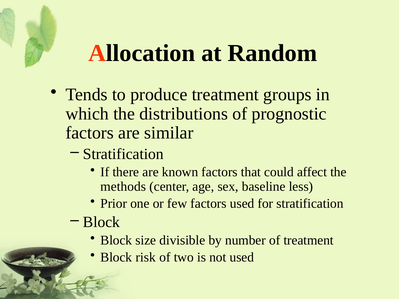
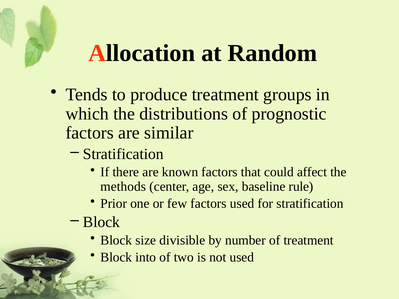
less: less -> rule (301, 187)
risk: risk -> into (146, 258)
